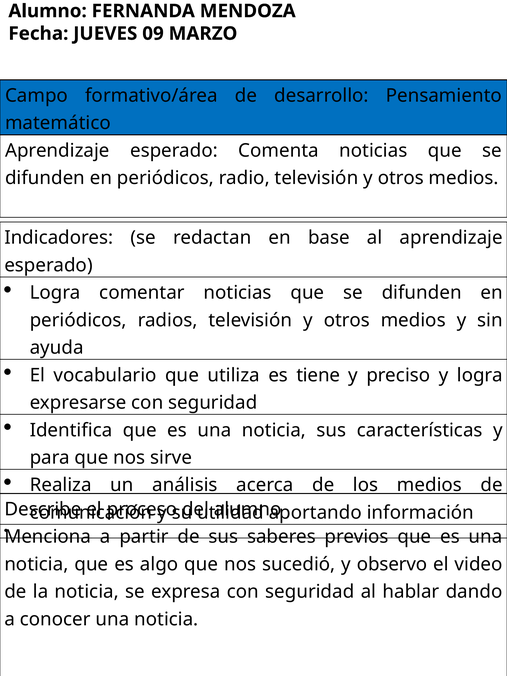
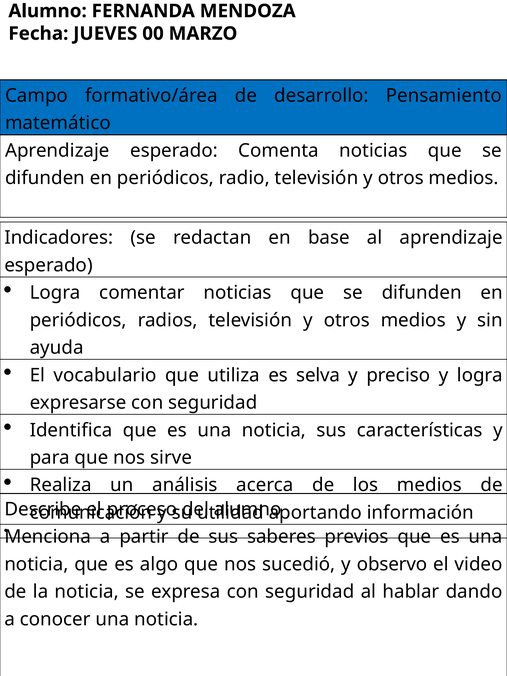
09: 09 -> 00 (153, 34)
tiene: tiene -> selva (318, 375)
